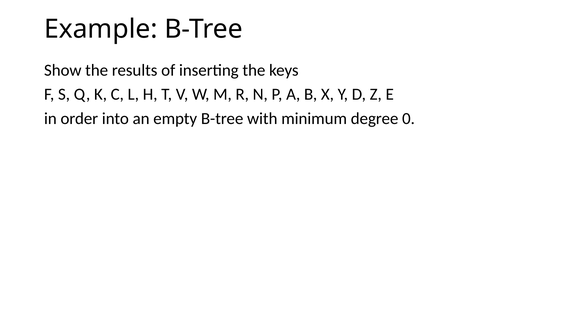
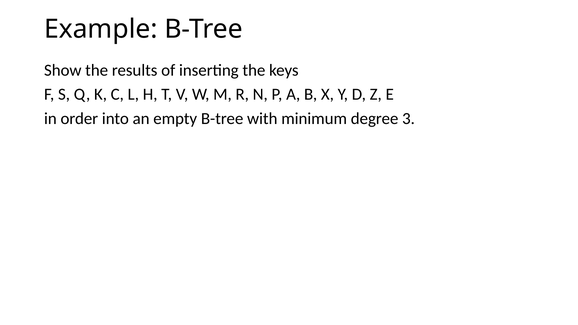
0: 0 -> 3 (408, 119)
